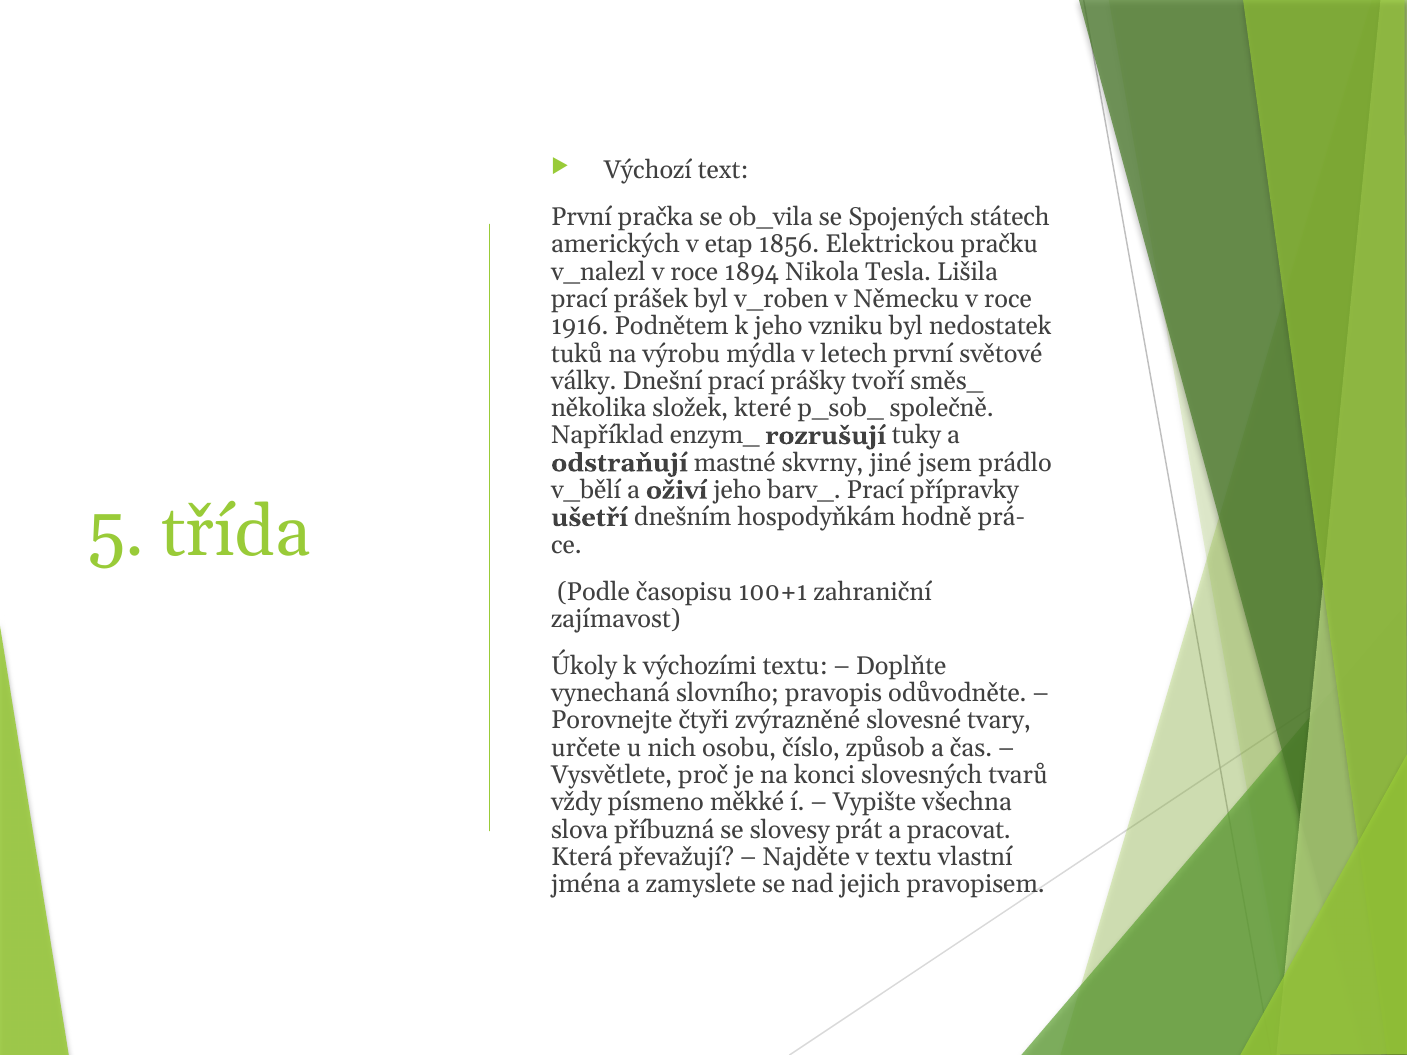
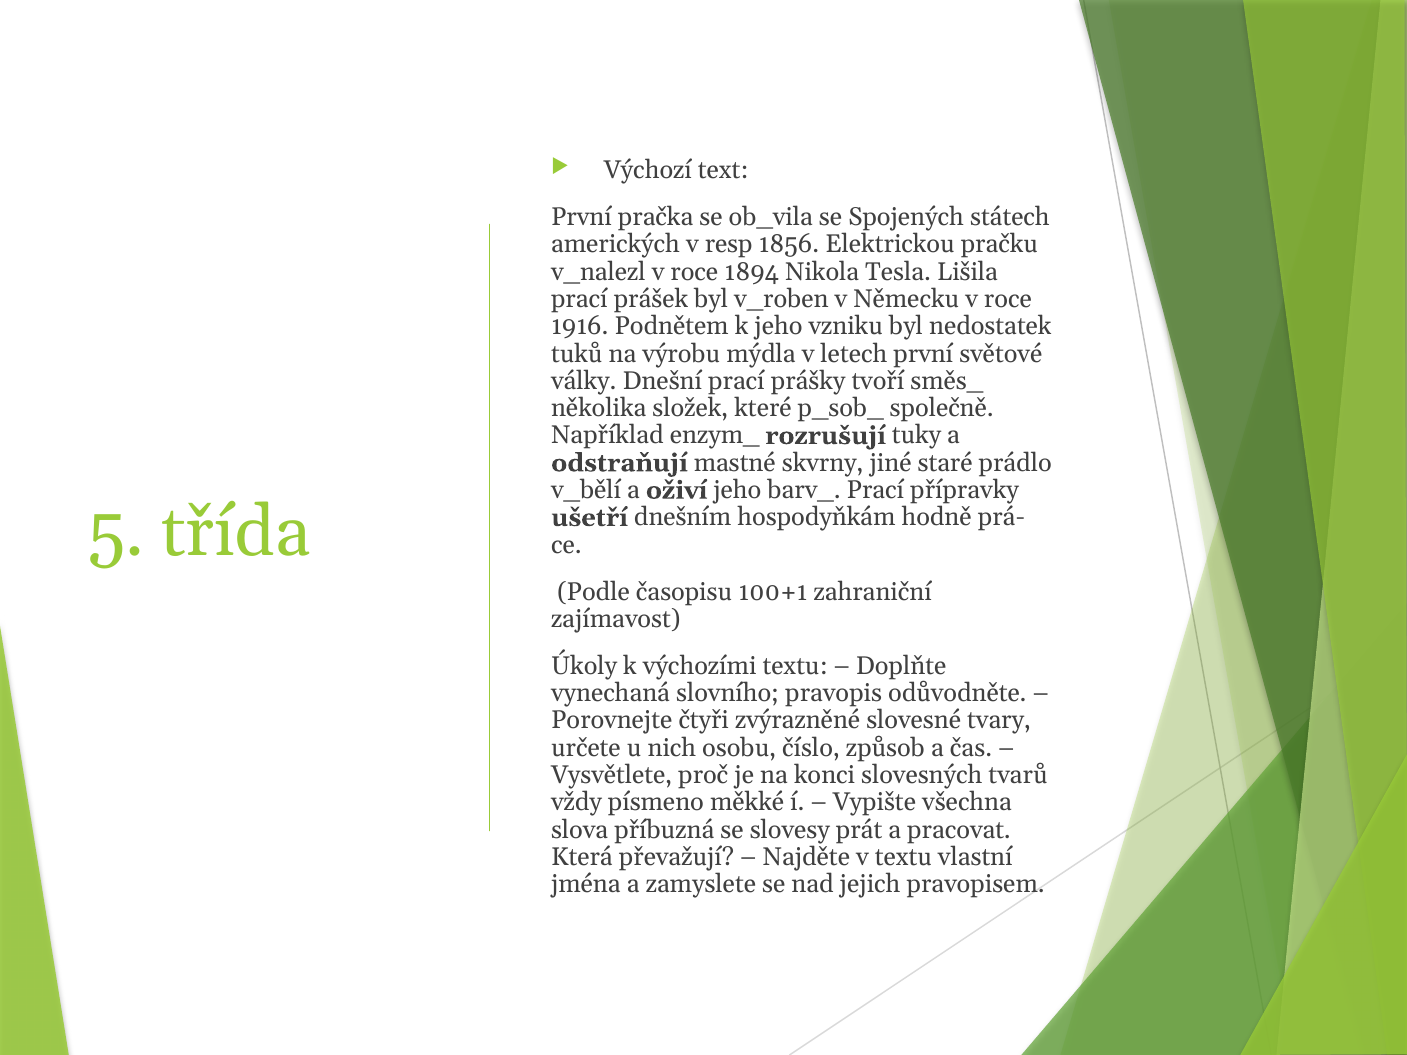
etap: etap -> resp (729, 245)
jsem: jsem -> staré (945, 463)
